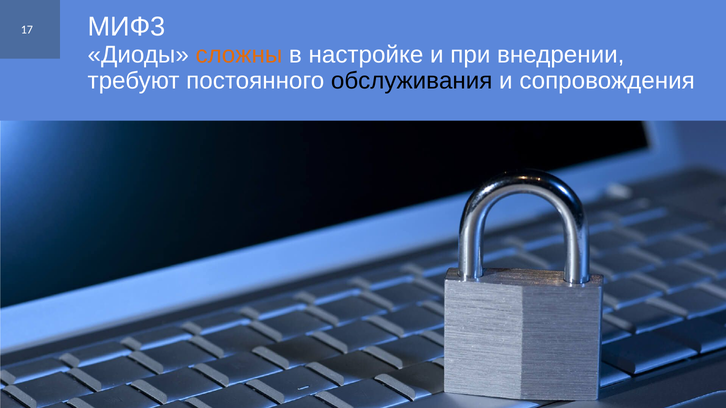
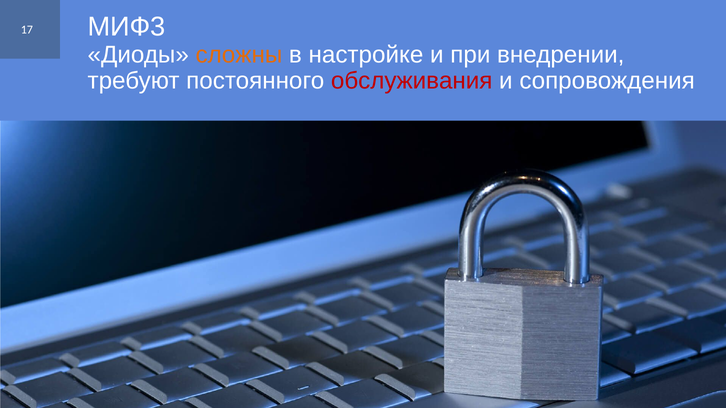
обслуживания colour: black -> red (412, 81)
